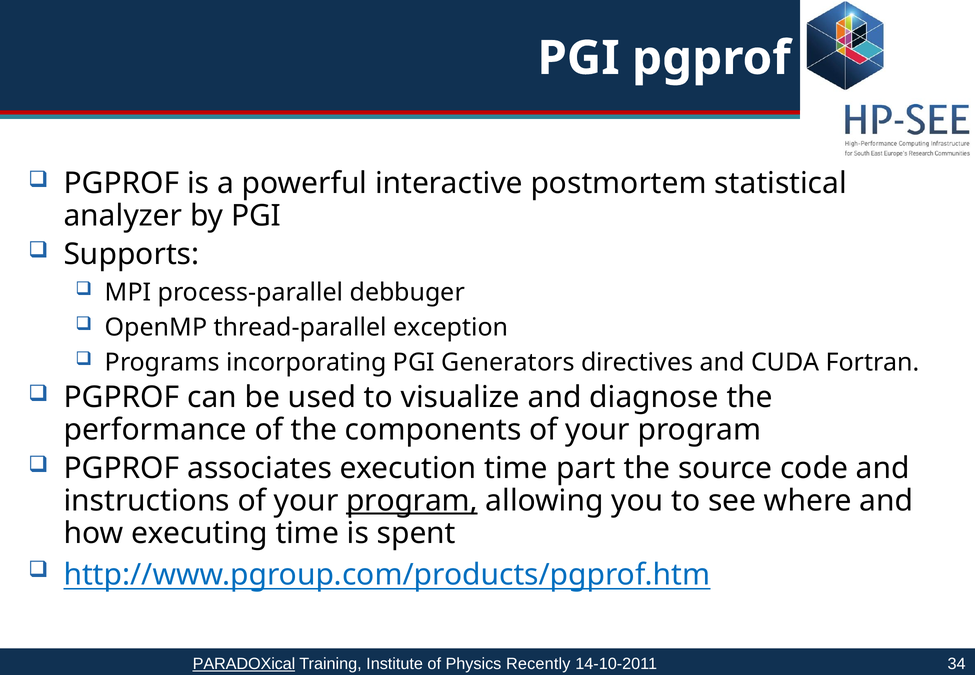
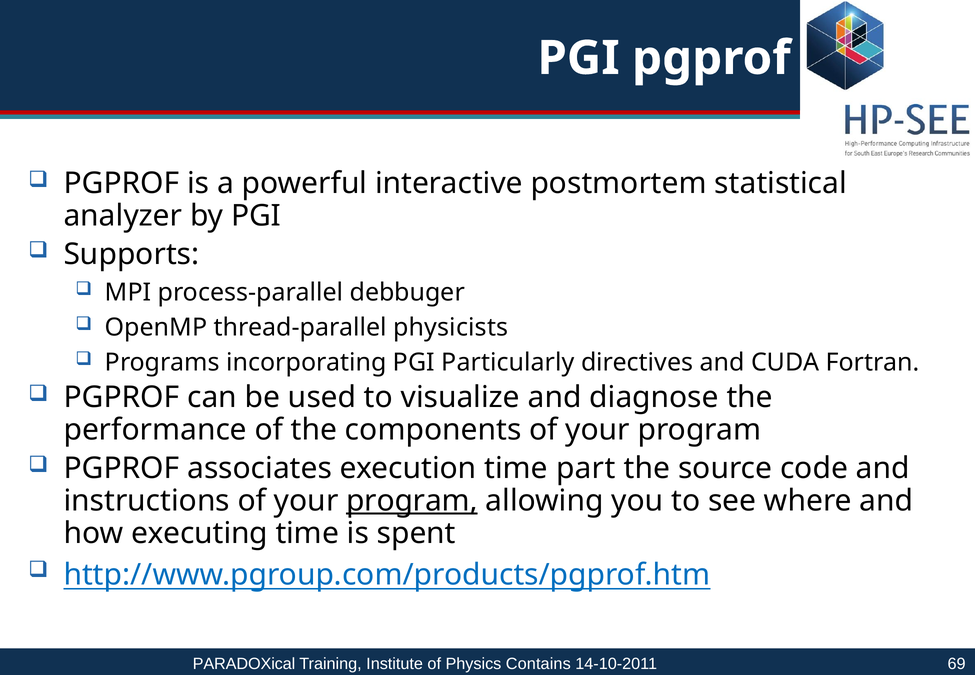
exception: exception -> physicists (451, 327)
Generators: Generators -> Particularly (508, 362)
PARADOXical underline: present -> none (244, 664)
Recently: Recently -> Contains (538, 664)
34: 34 -> 69 (957, 664)
